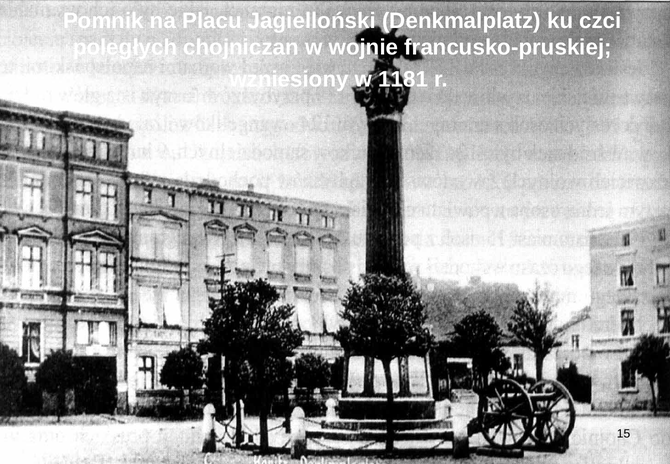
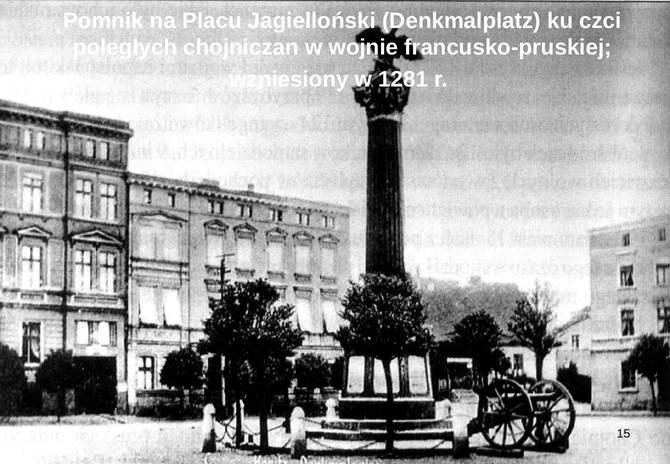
1181: 1181 -> 1281 (403, 79)
